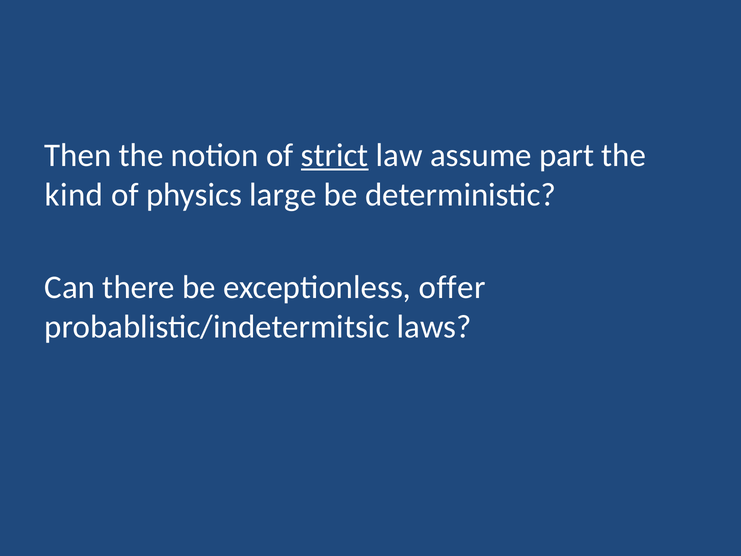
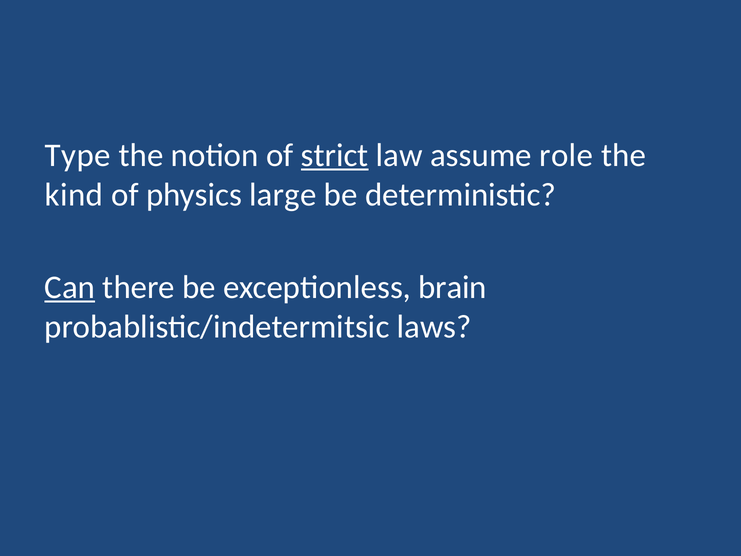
Then: Then -> Type (78, 155)
part: part -> role (566, 155)
Can underline: none -> present (70, 287)
offer: offer -> brain (453, 287)
